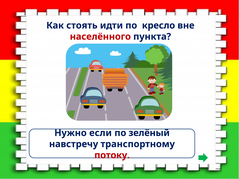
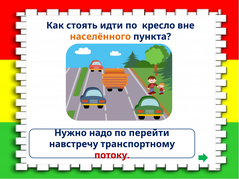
населённого colour: red -> orange (100, 37)
если: если -> надо (101, 133)
зелёный: зелёный -> перейти (149, 133)
